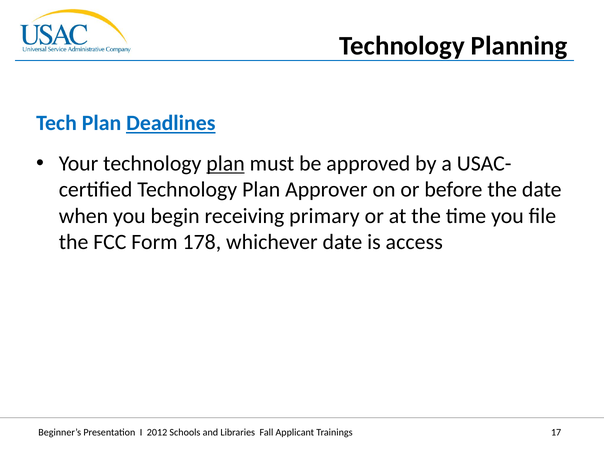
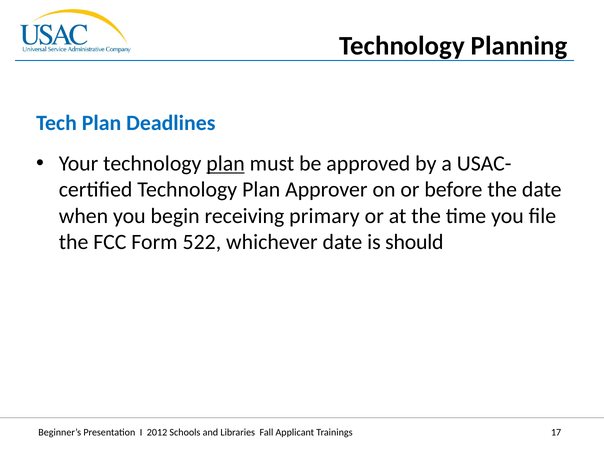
Deadlines underline: present -> none (171, 123)
178: 178 -> 522 (202, 242)
access: access -> should (414, 242)
